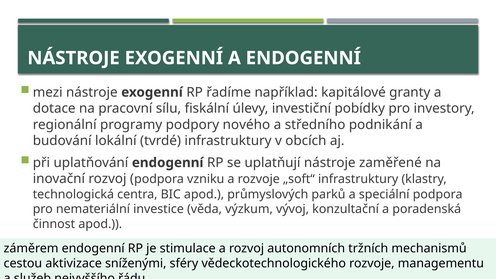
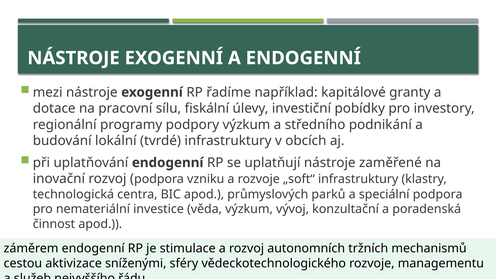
podpory nového: nového -> výzkum (246, 125)
